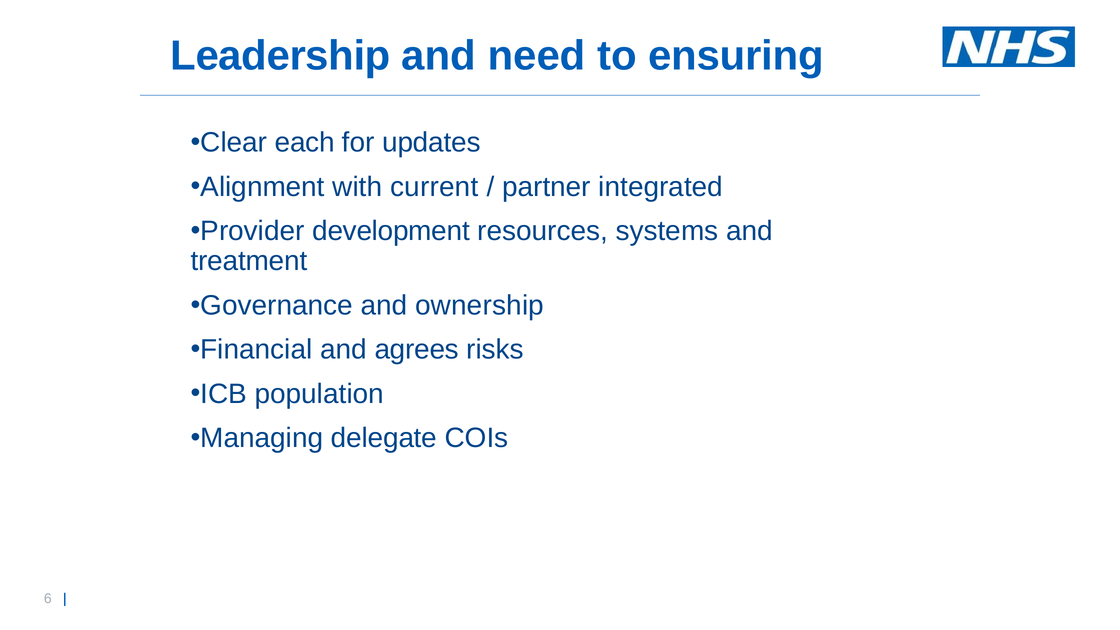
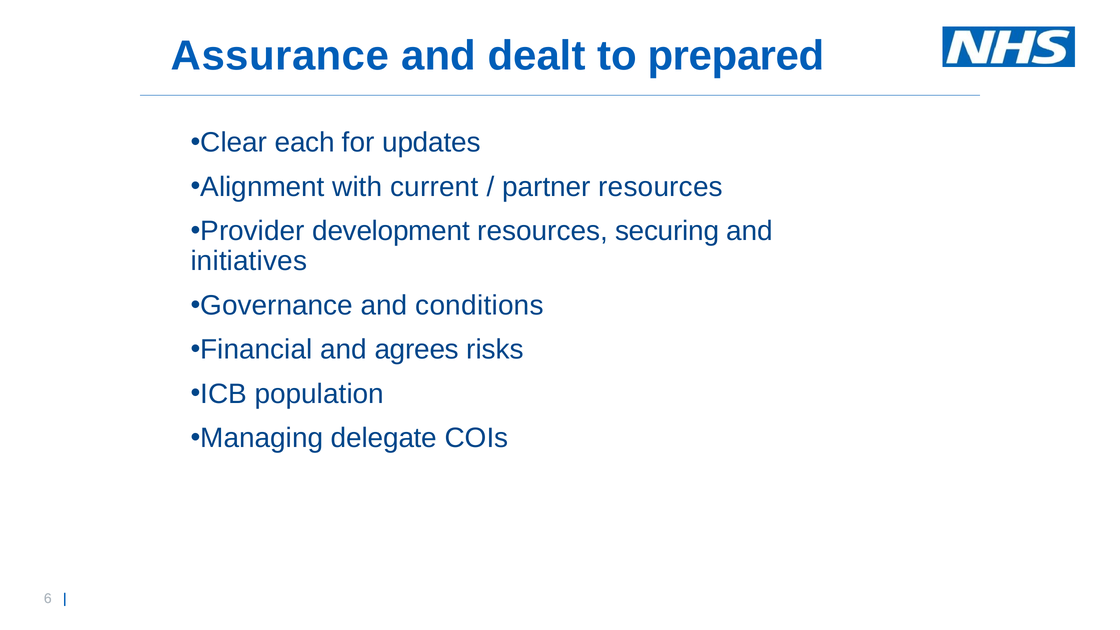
Leadership: Leadership -> Assurance (280, 56)
need: need -> dealt (537, 56)
ensuring: ensuring -> prepared (736, 56)
partner integrated: integrated -> resources (661, 187)
systems: systems -> securing (667, 231)
treatment: treatment -> initiatives (249, 261)
ownership: ownership -> conditions (480, 305)
